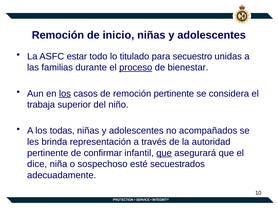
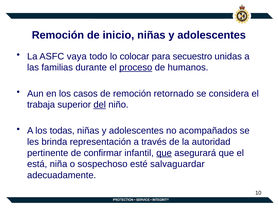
estar: estar -> vaya (77, 56)
titulado: titulado -> colocar (135, 56)
bienestar: bienestar -> humanos (188, 67)
los underline: present -> none (65, 93)
remoción pertinente: pertinente -> retornado (174, 93)
del underline: none -> present (100, 104)
dice: dice -> está (37, 164)
secuestrados: secuestrados -> salvaguardar (177, 164)
